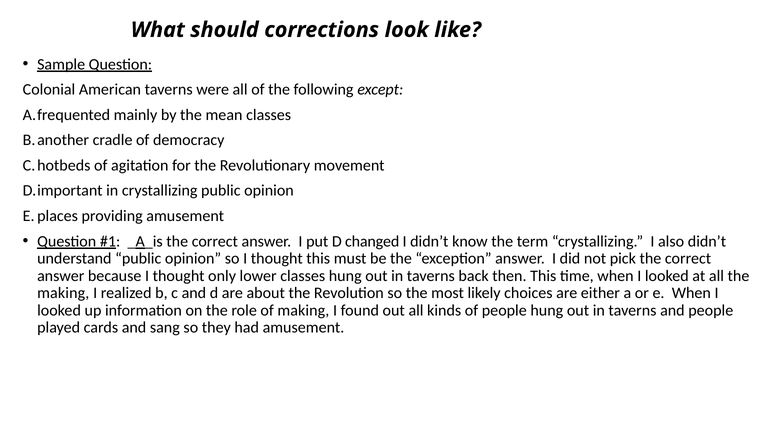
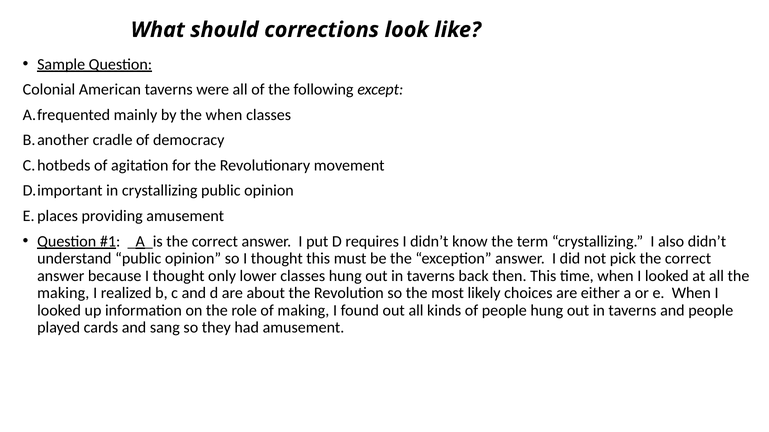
the mean: mean -> when (224, 115)
changed: changed -> requires (372, 242)
